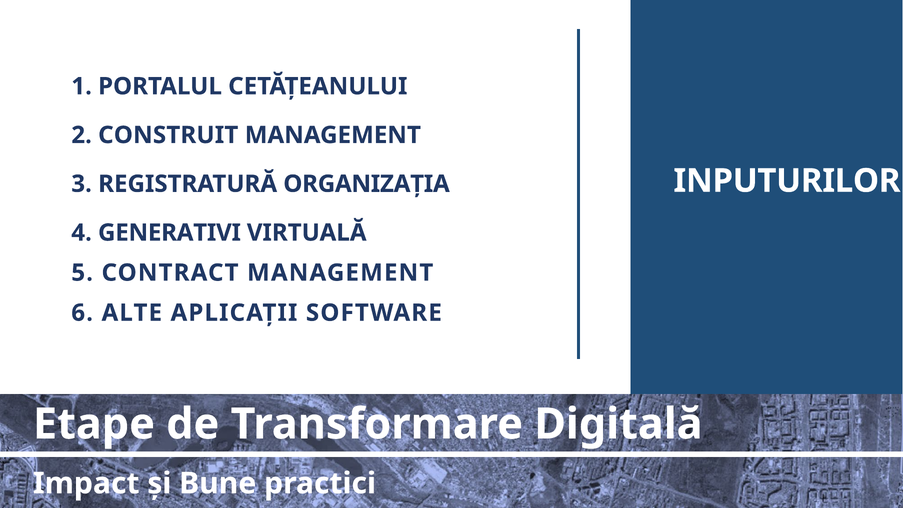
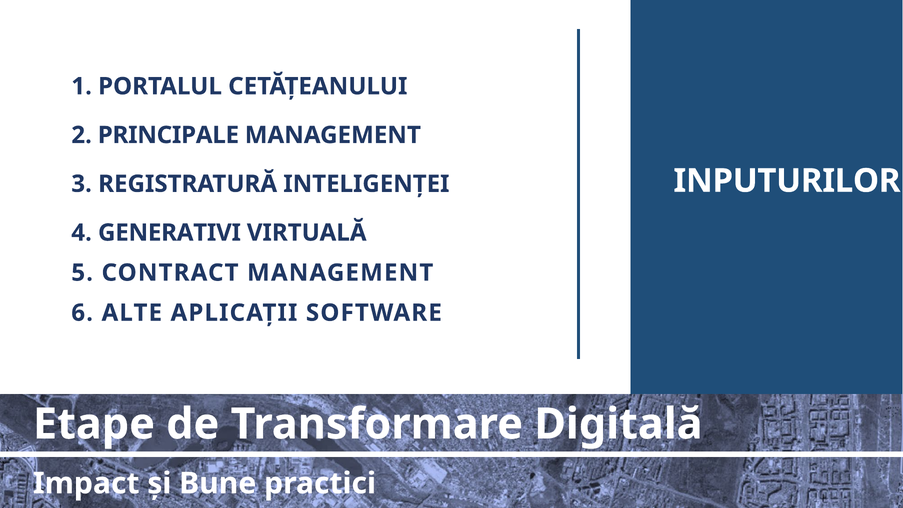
CONSTRUIT: CONSTRUIT -> PRINCIPALE (168, 135)
ORGANIZAȚIA: ORGANIZAȚIA -> INTELIGENȚEI (366, 184)
